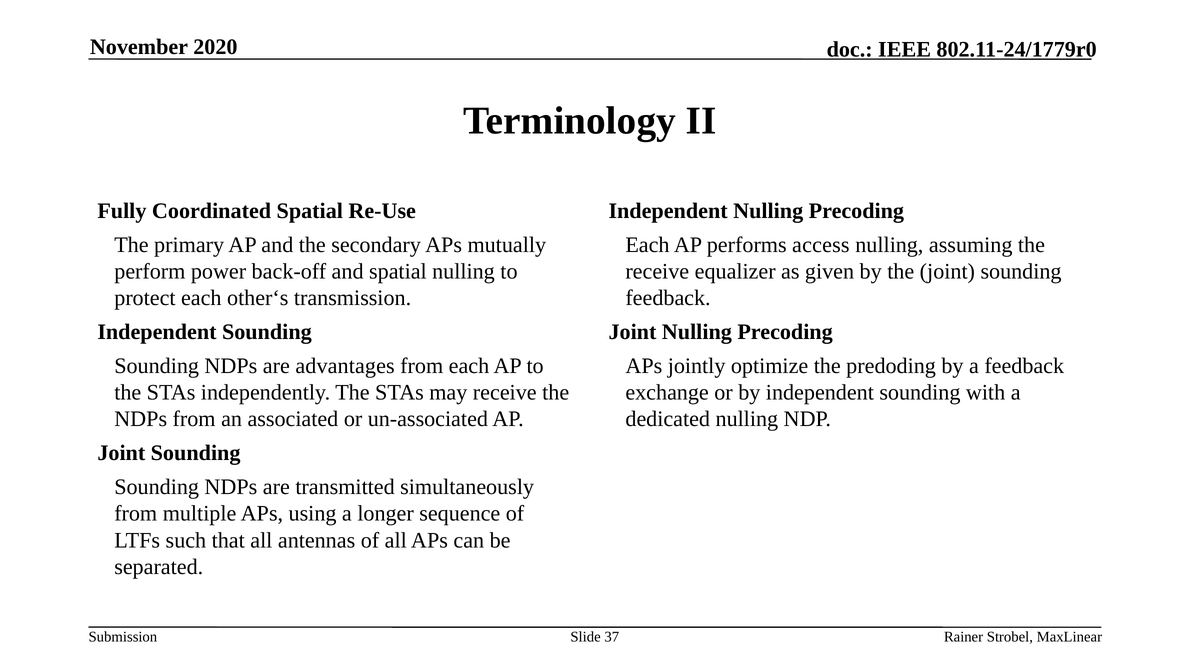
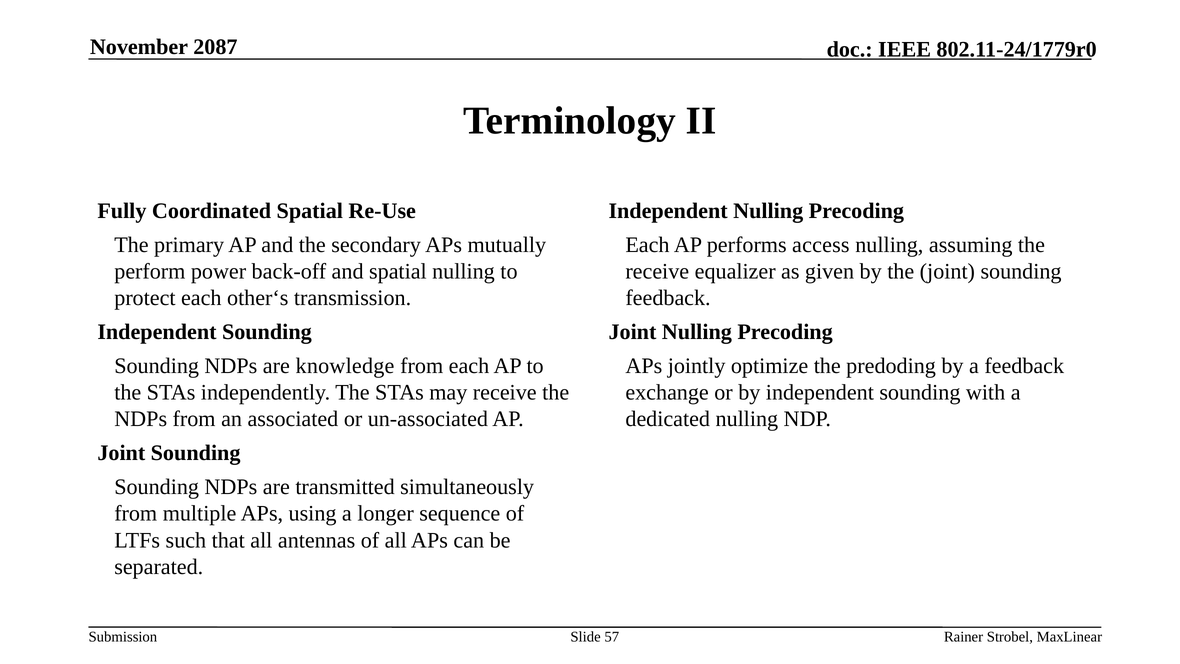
2020: 2020 -> 2087 (215, 47)
advantages: advantages -> knowledge (345, 366)
37: 37 -> 57 (612, 637)
